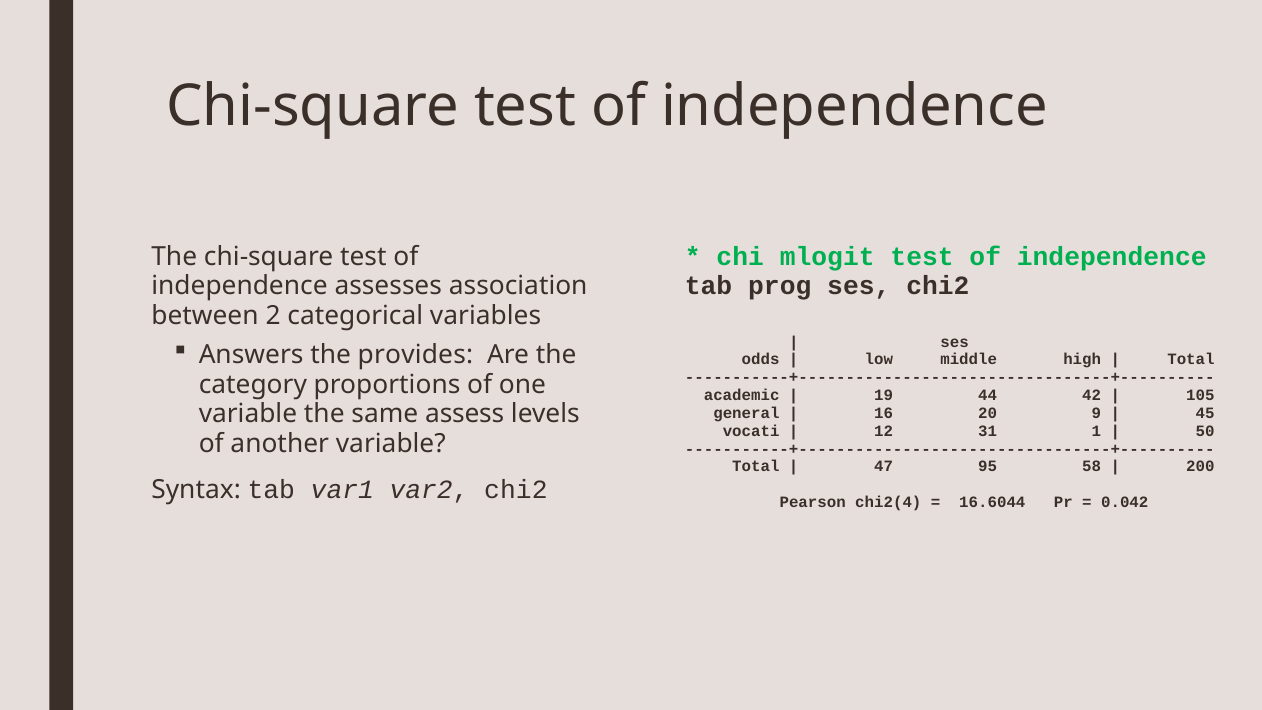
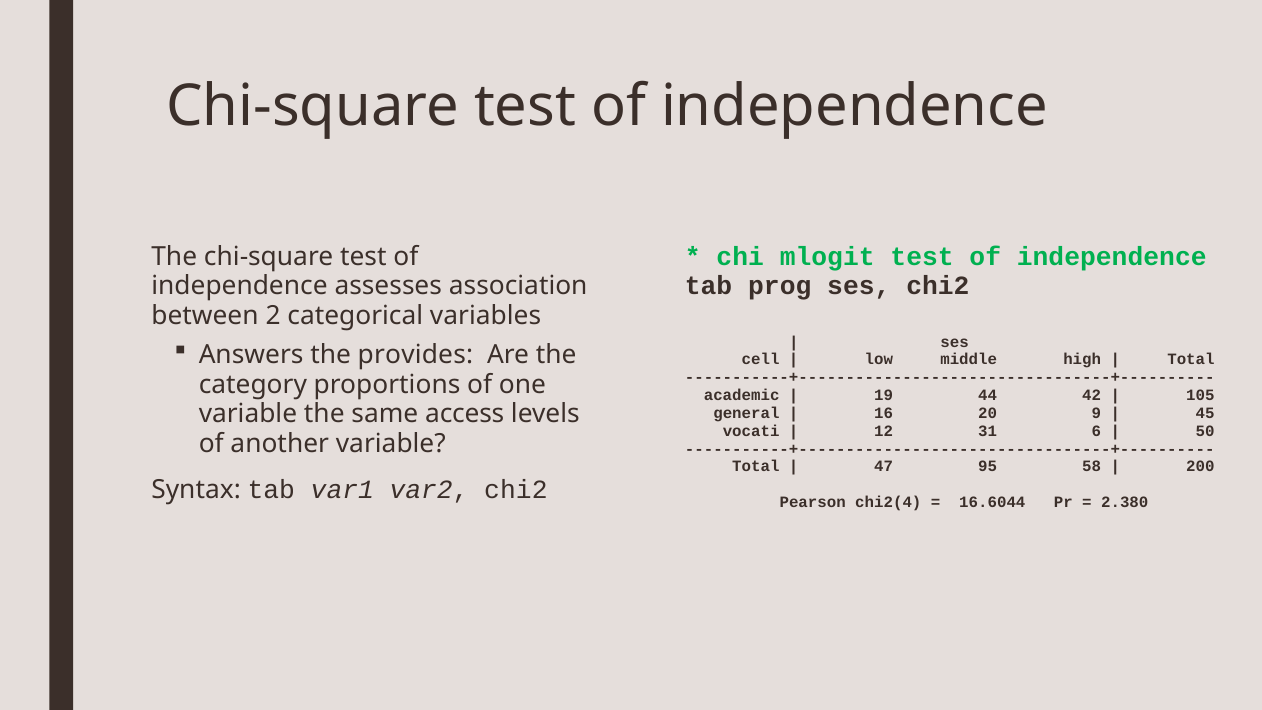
odds: odds -> cell (761, 360)
assess: assess -> access (465, 414)
1: 1 -> 6 (1096, 431)
0.042: 0.042 -> 2.380 (1125, 502)
